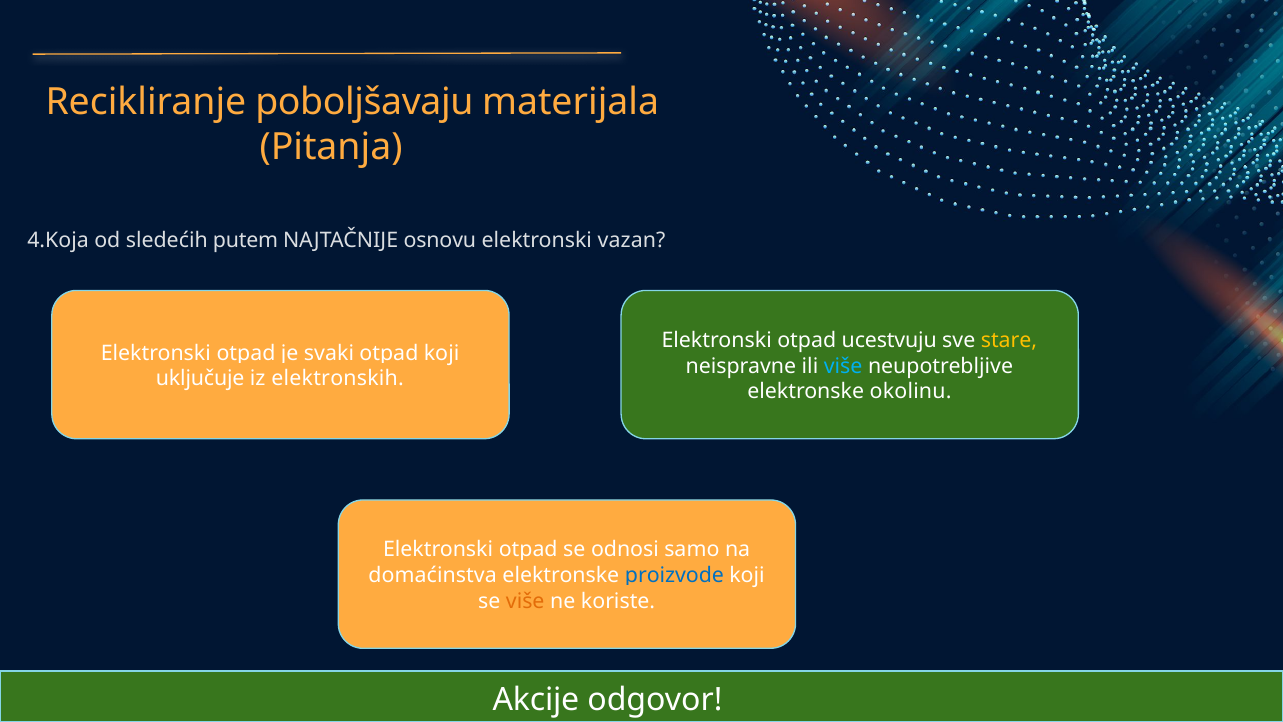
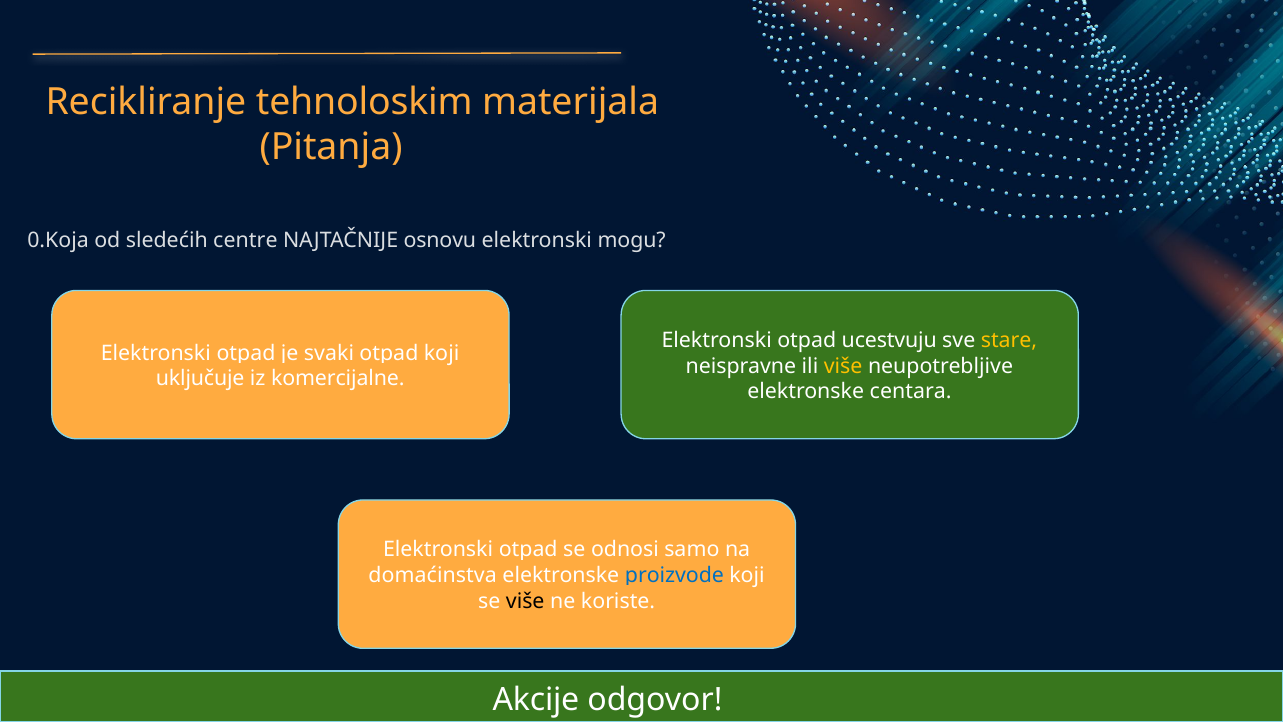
poboljšavaju: poboljšavaju -> tehnoloskim (364, 102)
4.Koja: 4.Koja -> 0.Koja (58, 241)
putem: putem -> centre (245, 241)
vazan: vazan -> mogu (632, 241)
više colour: light blue -> yellow (843, 366)
elektronskih: elektronskih -> komercijalne (338, 379)
okolinu: okolinu -> centara (911, 392)
više colour: orange -> black (525, 601)
